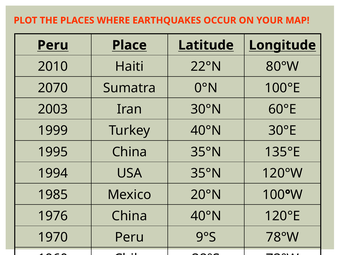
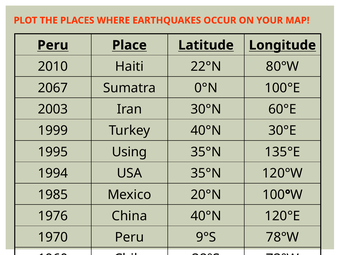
2070: 2070 -> 2067 (53, 88)
1995 China: China -> Using (130, 152)
